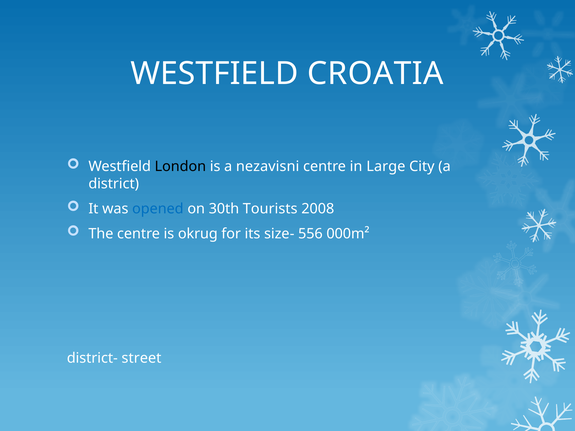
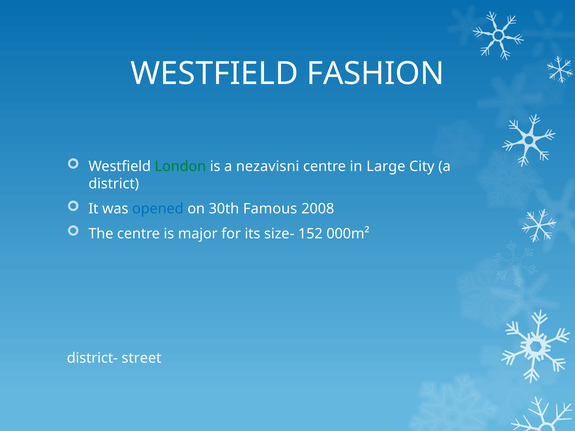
CROATIA: CROATIA -> FASHION (375, 74)
London colour: black -> green (180, 167)
Tourists: Tourists -> Famous (270, 209)
okrug: okrug -> major (198, 234)
556: 556 -> 152 (310, 234)
